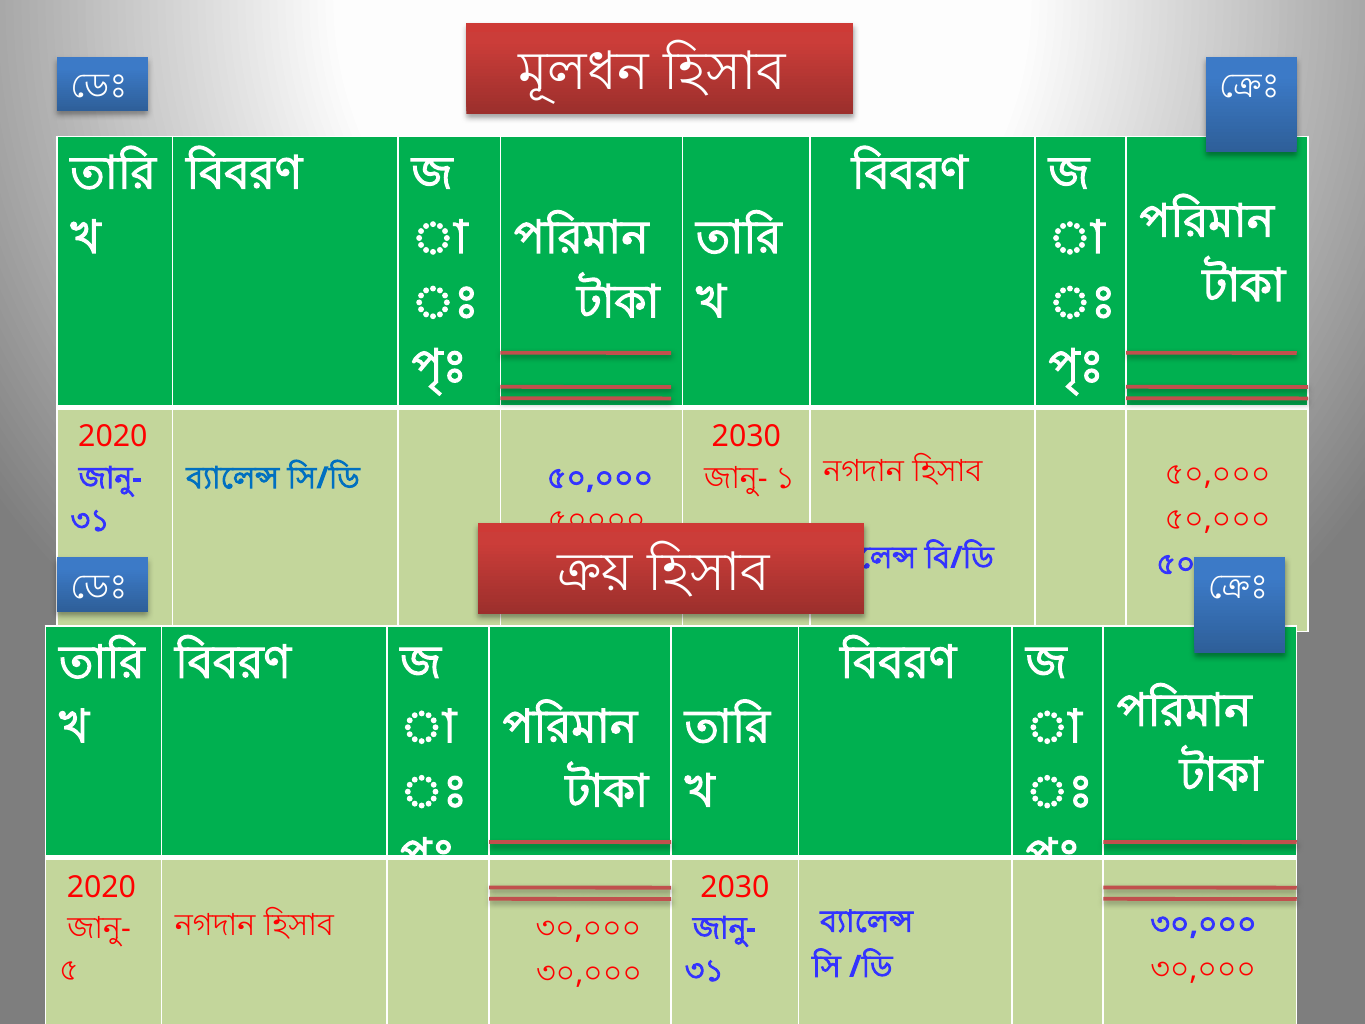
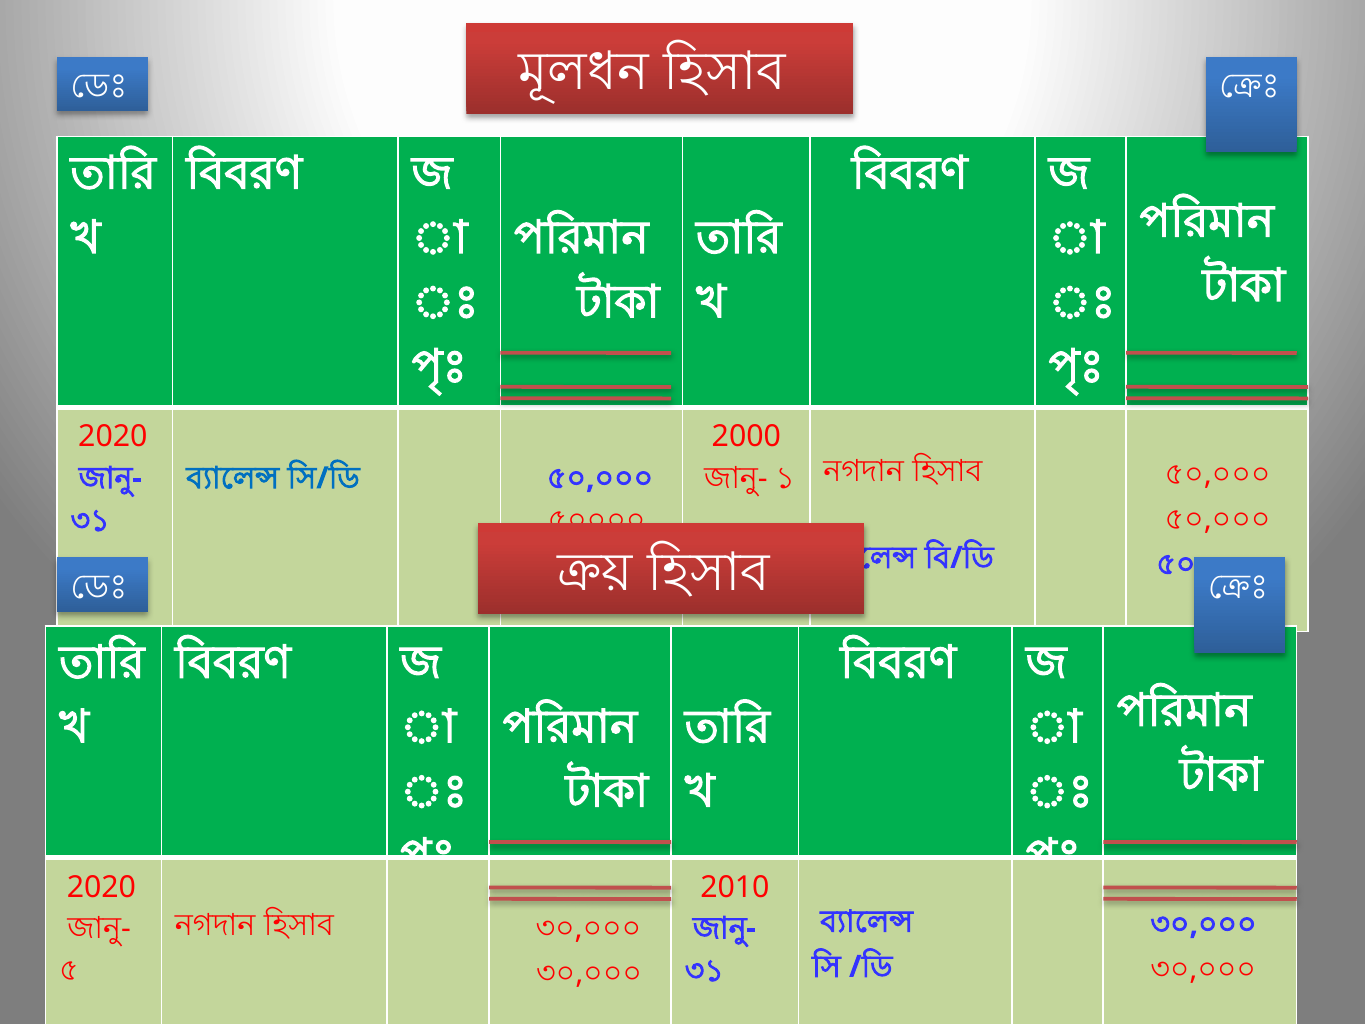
2030: 2030 -> 2000 (746, 437)
2030: 2030 -> 2010 (735, 887)
